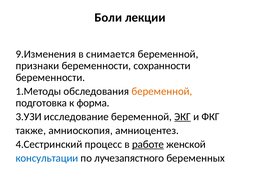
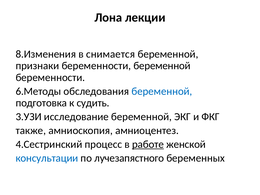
Боли: Боли -> Лона (108, 18)
9.Изменения: 9.Изменения -> 8.Изменения (46, 54)
беременности сохранности: сохранности -> беременной (162, 66)
1.Методы: 1.Методы -> 6.Методы (38, 91)
беременной colour: orange -> blue (162, 91)
форма: форма -> судить (93, 103)
ЭКГ underline: present -> none (183, 117)
